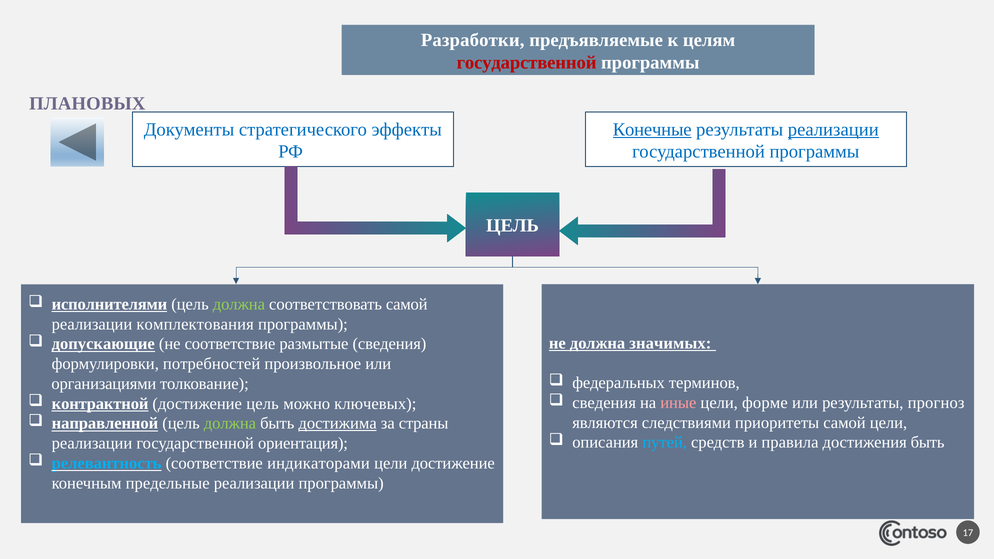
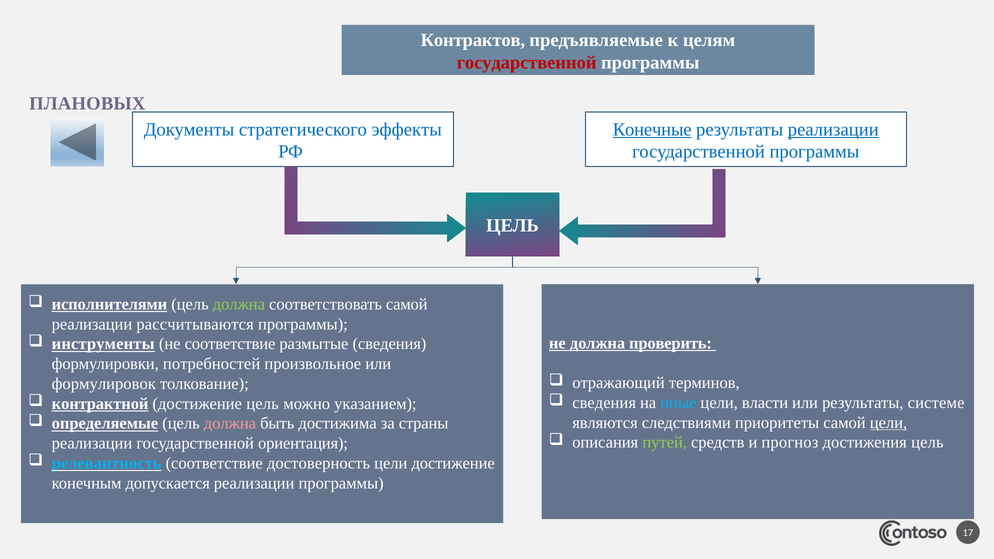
Разработки: Разработки -> Контрактов (473, 40)
комплектования: комплектования -> рассчитываются (195, 324)
допускающие: допускающие -> инструменты (103, 344)
значимых: значимых -> проверить (670, 343)
федеральных: федеральных -> отражающий (619, 383)
организациями: организациями -> формулировок (104, 384)
иные colour: pink -> light blue (678, 403)
форме: форме -> власти (765, 403)
прогноз: прогноз -> системе (936, 403)
ключевых: ключевых -> указанием (375, 404)
направленной: направленной -> определяемые (105, 424)
должна colour: light green -> pink (230, 424)
достижима underline: present -> none (338, 424)
цели underline: none -> present (889, 423)
путей colour: light blue -> light green (665, 443)
правила: правила -> прогноз (790, 443)
достижения быть: быть -> цель (927, 443)
индикаторами: индикаторами -> достоверность (319, 463)
предельные: предельные -> допускается (168, 483)
